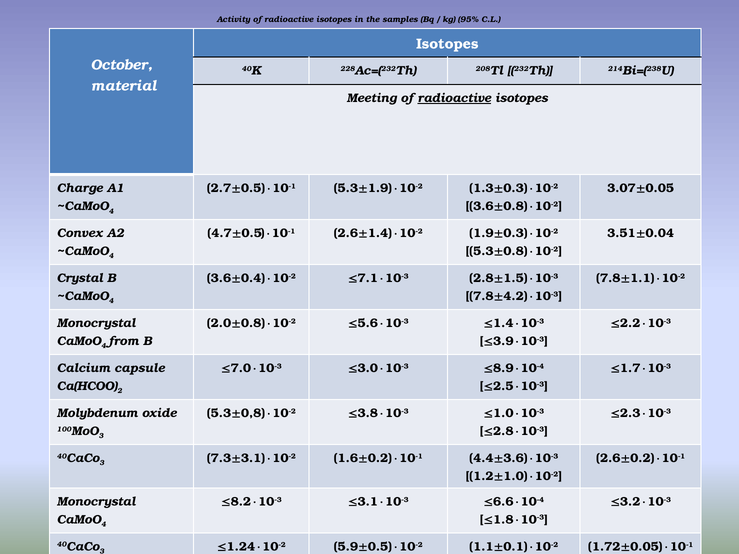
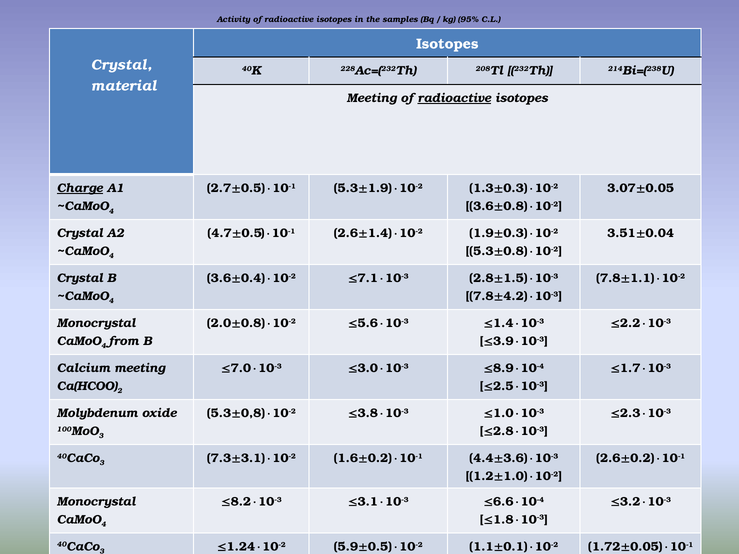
October: October -> Crystal (121, 65)
Charge underline: none -> present (80, 188)
Convex: Convex -> Crystal (80, 233)
Calcium capsule: capsule -> meeting (140, 368)
